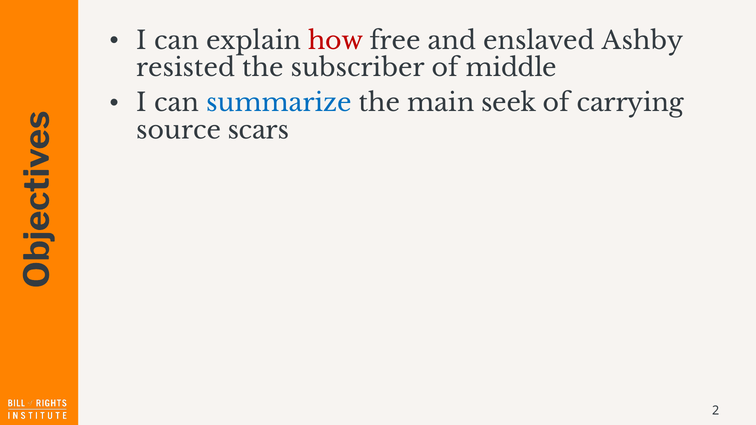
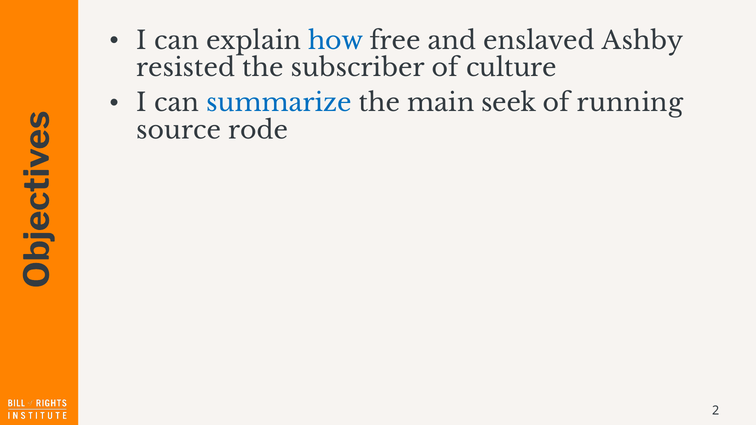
how colour: red -> blue (336, 41)
middle: middle -> culture (511, 68)
carrying: carrying -> running (630, 103)
scars: scars -> rode (258, 130)
